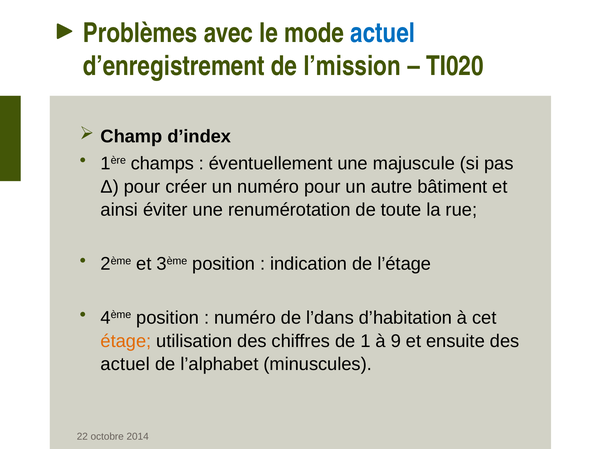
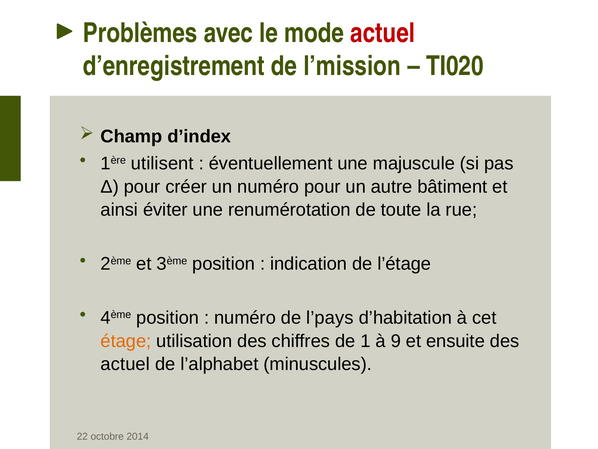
actuel colour: blue -> red (383, 33)
champs: champs -> utilisent (162, 163)
l’dans: l’dans -> l’pays (330, 317)
